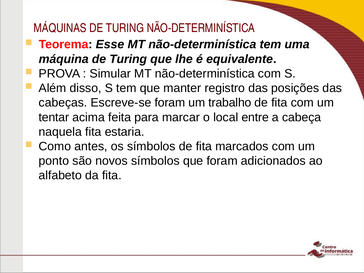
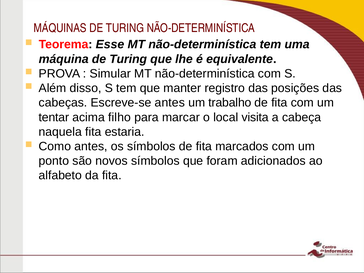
Escreve-se foram: foram -> antes (170, 103)
feita: feita -> filho (120, 117)
entre: entre -> visita (255, 117)
